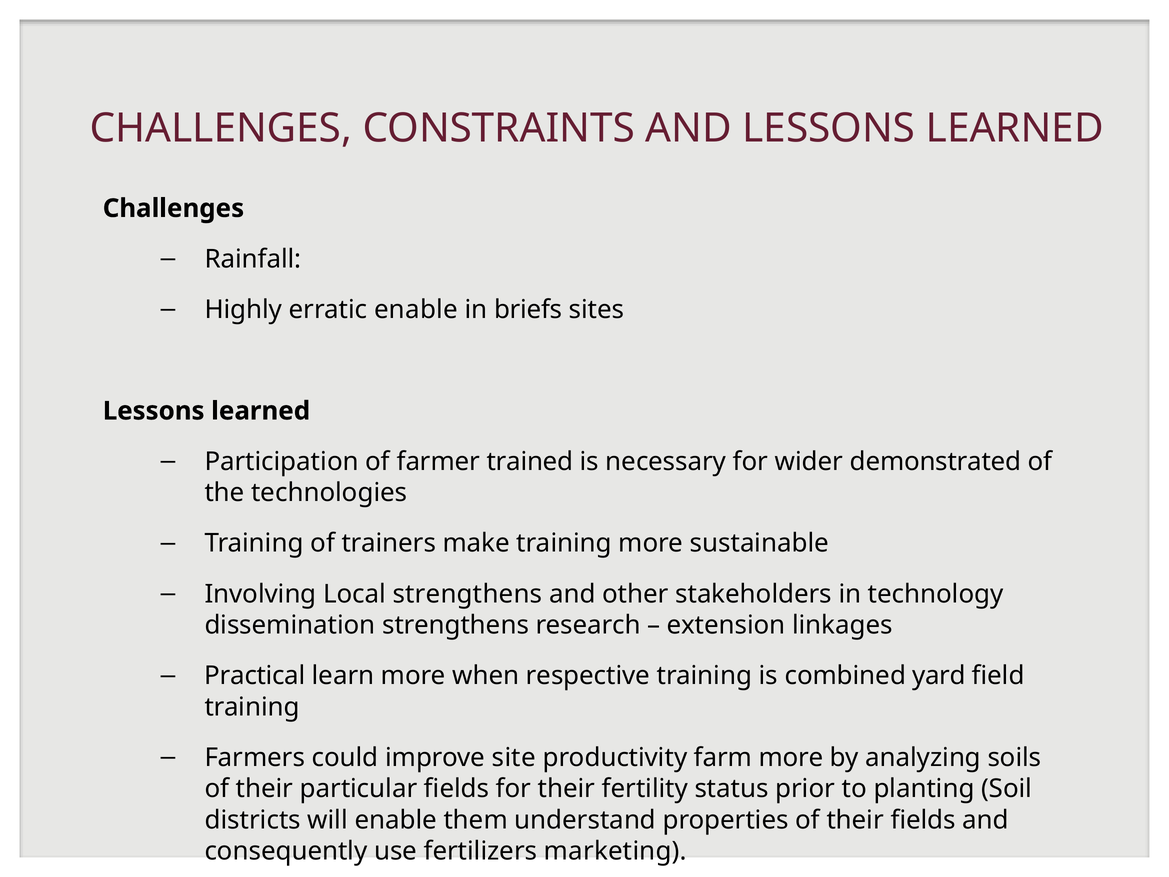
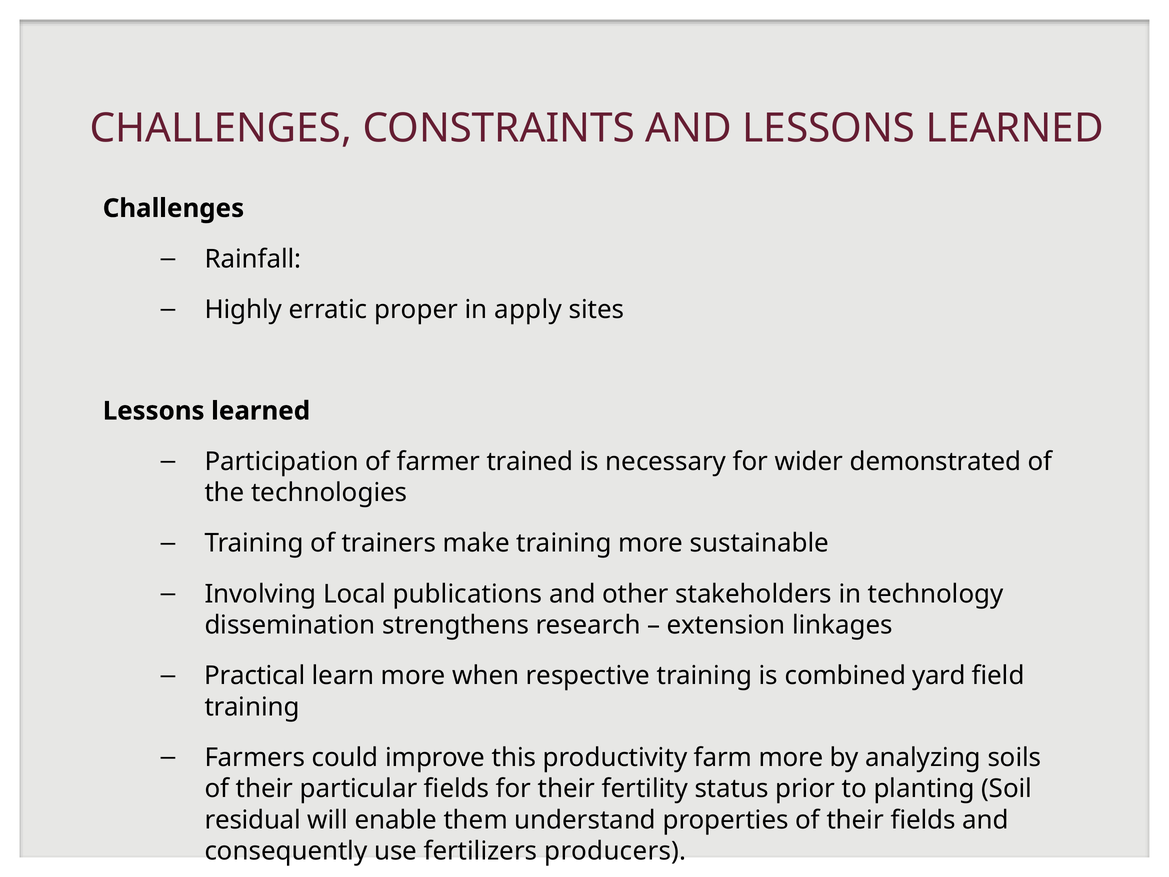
erratic enable: enable -> proper (416, 310)
briefs: briefs -> apply (528, 310)
Local strengthens: strengthens -> publications (467, 594)
site: site -> this (514, 757)
districts: districts -> residual (253, 820)
marketing: marketing -> producers (615, 851)
